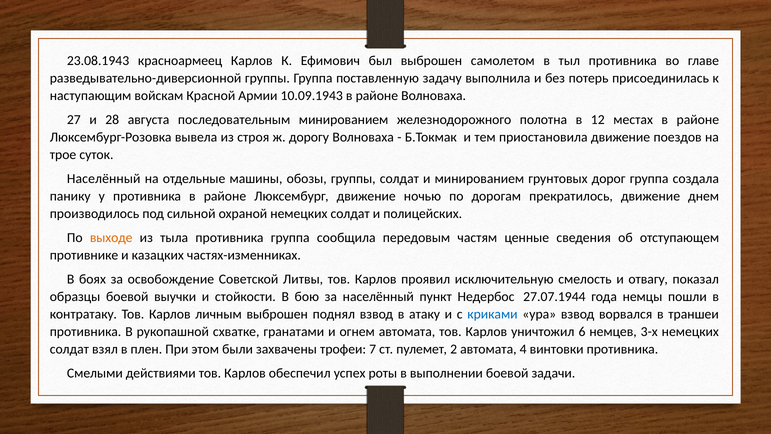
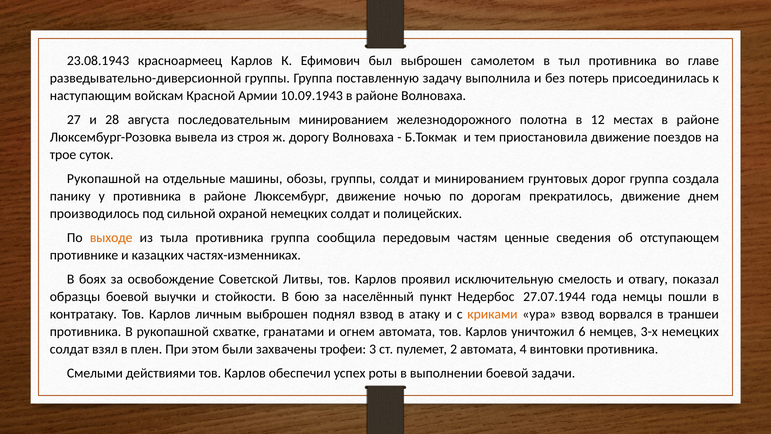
Населённый: Населённый -> Рукопашной (104, 179)
криками colour: blue -> orange (492, 314)
7: 7 -> 3 (373, 349)
